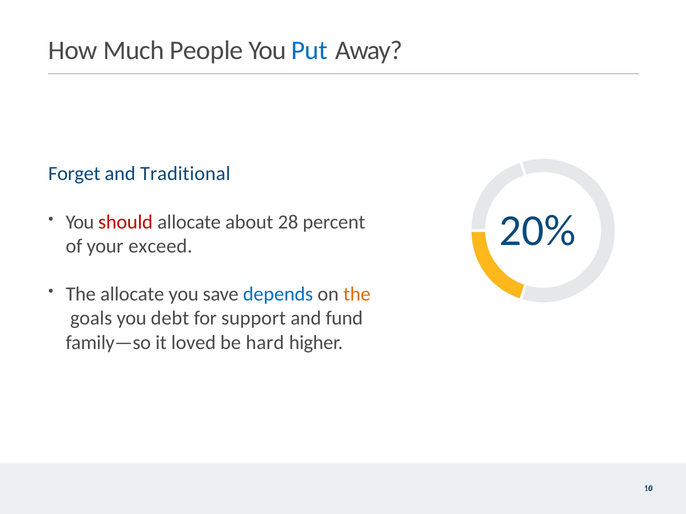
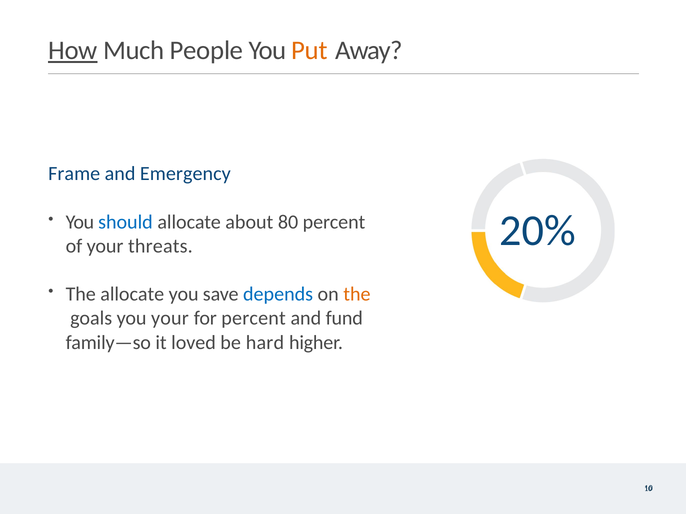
How underline: none -> present (73, 51)
Put colour: blue -> orange (309, 51)
Forget: Forget -> Frame (74, 174)
Traditional: Traditional -> Emergency (185, 174)
should colour: red -> blue (125, 222)
28: 28 -> 80 (288, 222)
exceed: exceed -> threats (160, 246)
you debt: debt -> your (170, 319)
for support: support -> percent (254, 319)
